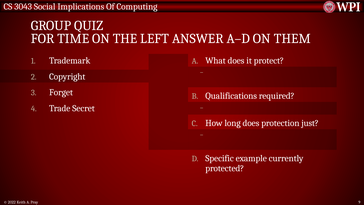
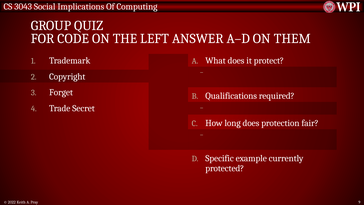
TIME: TIME -> CODE (73, 39)
just: just -> fair (310, 123)
